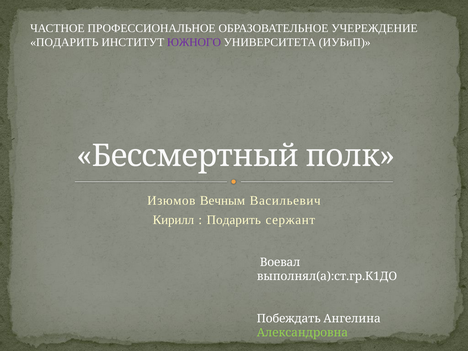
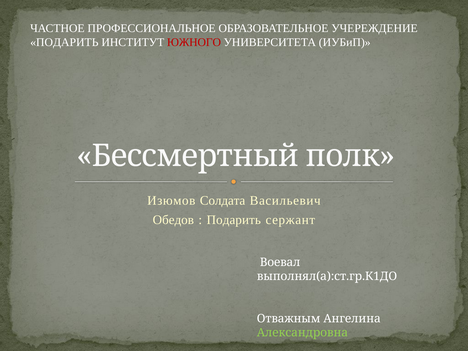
ЮЖНОГО colour: purple -> red (194, 42)
Вечным: Вечным -> Солдата (223, 200)
Кирилл: Кирилл -> Обедов (173, 220)
Побеждать: Побеждать -> Отважным (289, 319)
